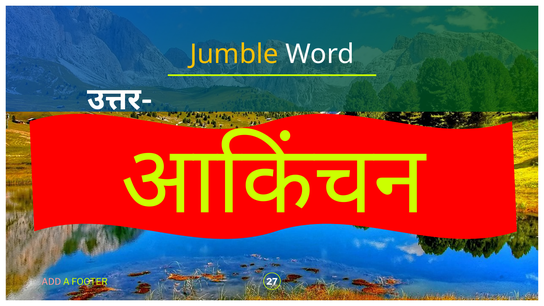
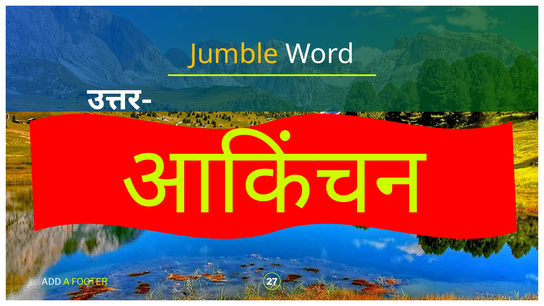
ADD colour: pink -> white (51, 282)
